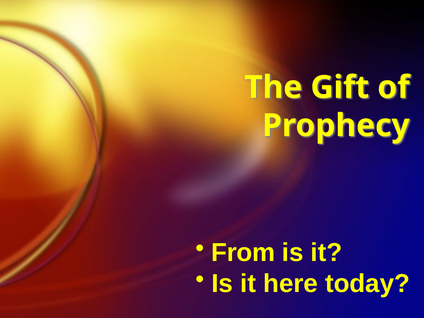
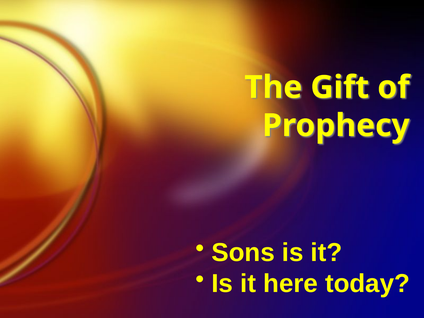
From: From -> Sons (243, 253)
